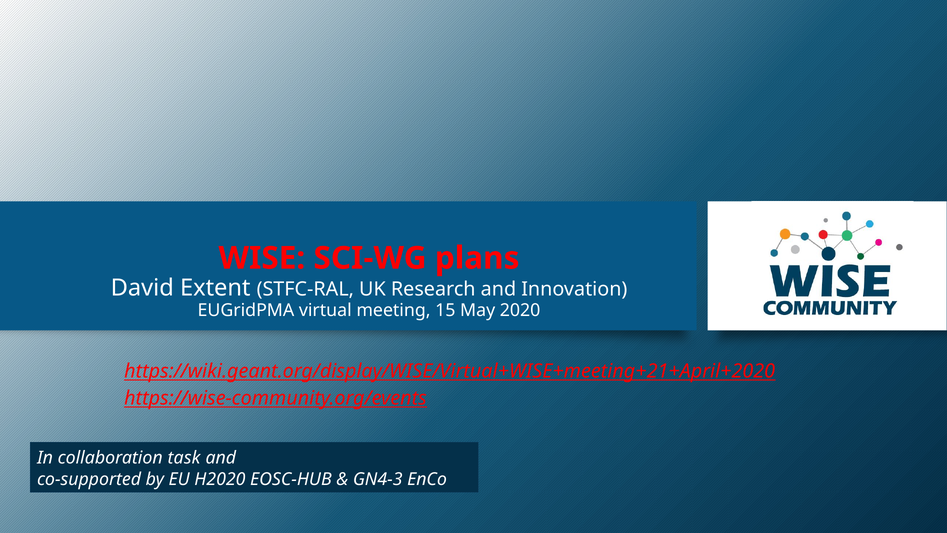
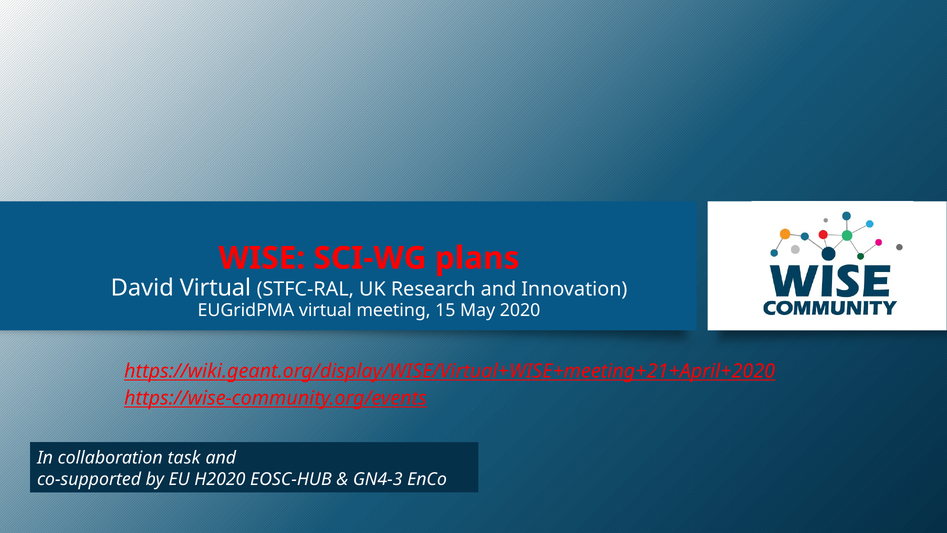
David Extent: Extent -> Virtual (215, 288)
